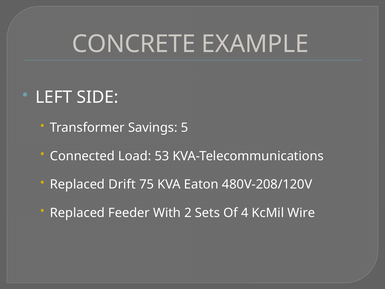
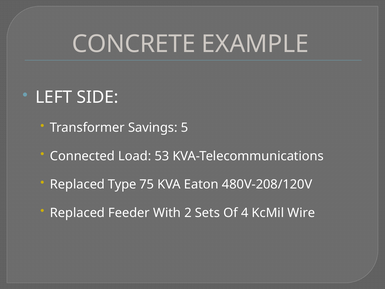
Drift: Drift -> Type (122, 184)
